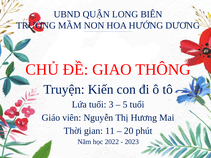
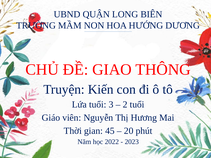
5: 5 -> 2 (125, 105)
11: 11 -> 45 (110, 131)
